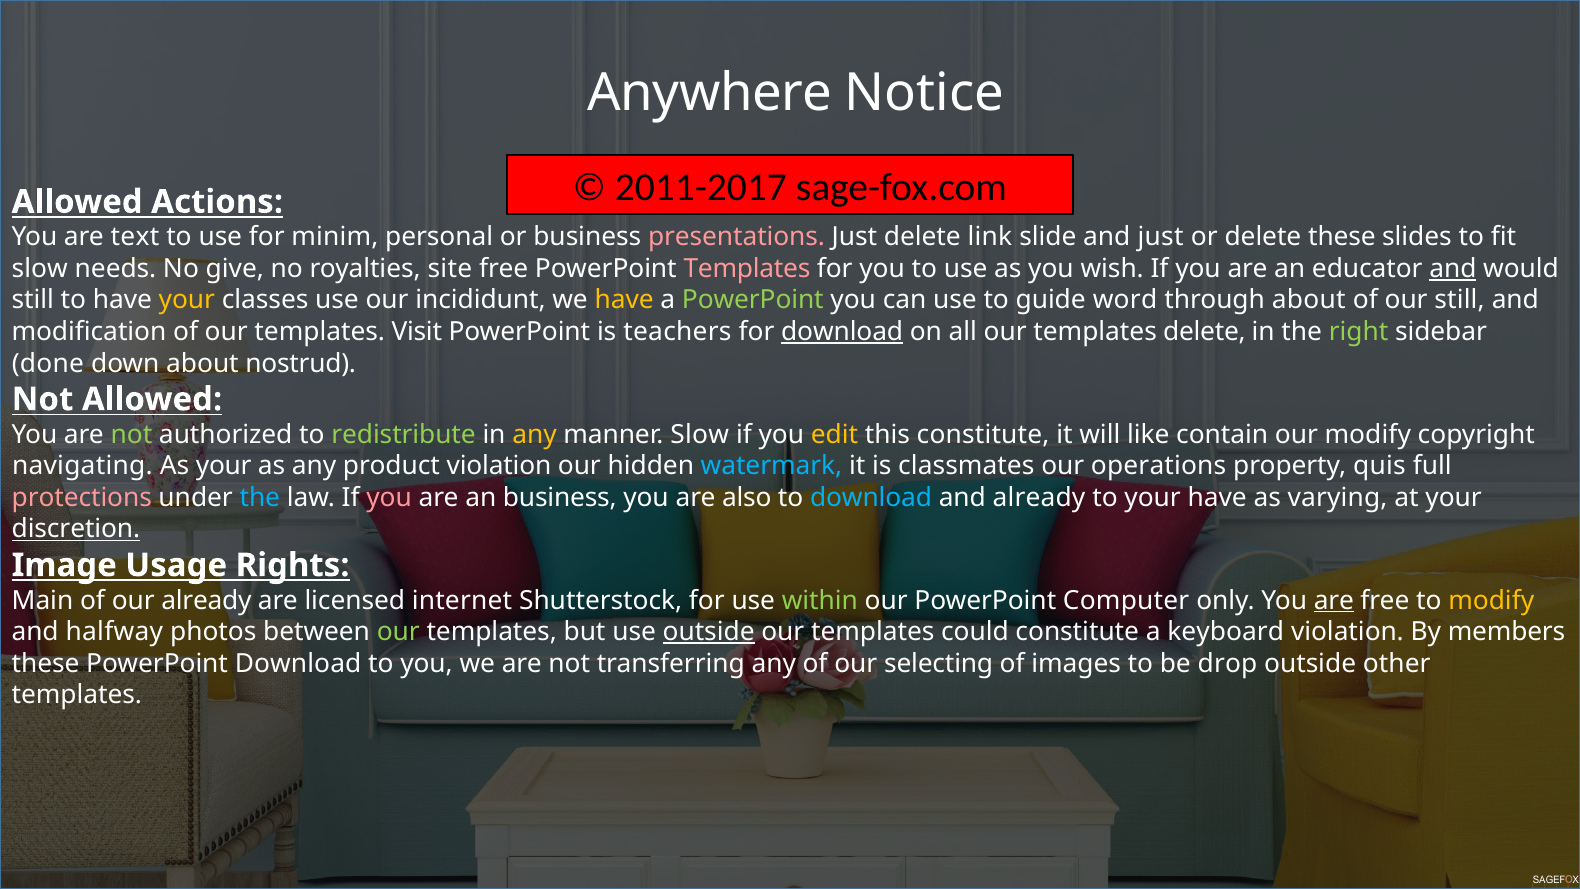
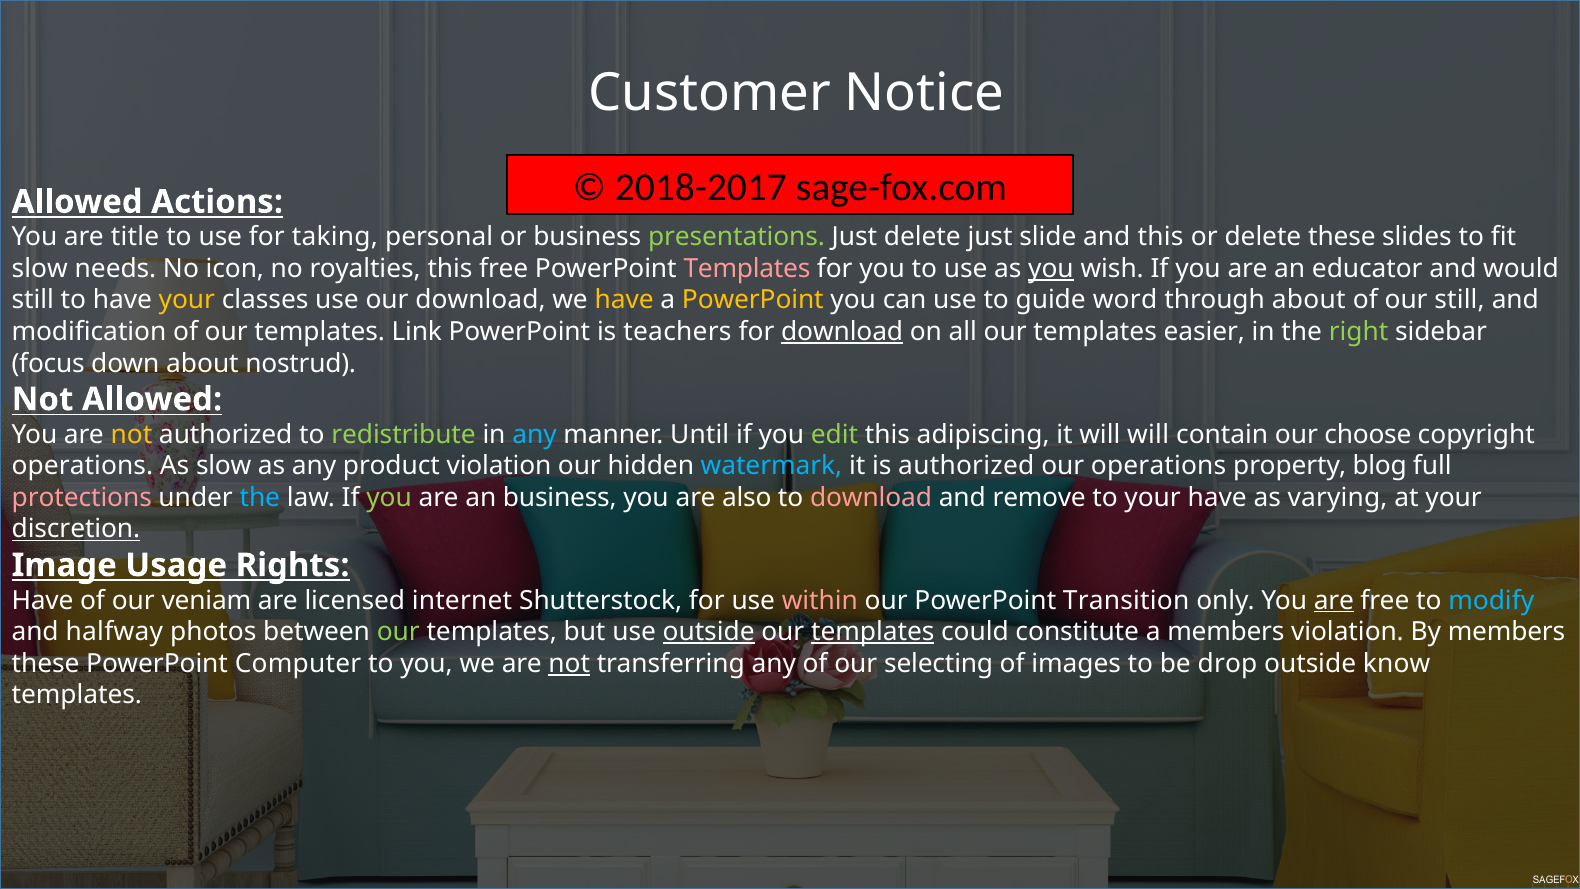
Anywhere: Anywhere -> Customer (710, 93)
2011-2017: 2011-2017 -> 2018-2017 (701, 187)
text: text -> title (135, 237)
minim: minim -> taking (335, 237)
presentations colour: pink -> light green (737, 237)
delete link: link -> just (990, 237)
and just: just -> this (1161, 237)
give: give -> icon (235, 268)
royalties site: site -> this (450, 268)
you underline: none -> present (1051, 268)
and underline: present -> none (1453, 268)
our incididunt: incididunt -> download (480, 300)
PowerPoint colour: light green -> yellow (753, 300)
Visit: Visit -> Link (417, 332)
templates delete: delete -> easier (1204, 332)
done: done -> focus (48, 363)
not colour: light green -> yellow (131, 434)
any colour: yellow -> light blue (534, 434)
manner Slow: Slow -> Until (700, 434)
edit colour: yellow -> light green (834, 434)
this constitute: constitute -> adipiscing (983, 434)
will like: like -> will (1148, 434)
our modify: modify -> choose (1368, 434)
navigating: navigating -> operations (82, 466)
As your: your -> slow (224, 466)
is classmates: classmates -> authorized (966, 466)
quis: quis -> blog (1380, 466)
you colour: pink -> light green (389, 498)
download colour: light blue -> pink (871, 498)
and already: already -> remove (1039, 498)
Main: Main -> Have (43, 600)
our already: already -> veniam (206, 600)
within colour: light green -> pink (820, 600)
Computer: Computer -> Transition (1126, 600)
modify colour: yellow -> light blue (1491, 600)
templates underline: none -> present (873, 632)
a keyboard: keyboard -> members (1226, 632)
PowerPoint Download: Download -> Computer (298, 663)
not underline: none -> present (569, 663)
other: other -> know (1397, 663)
